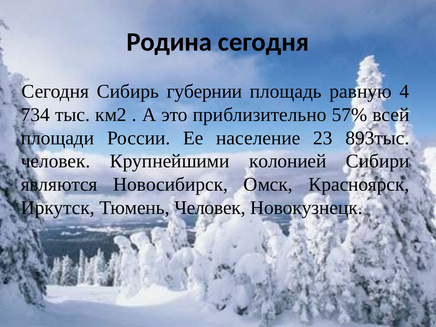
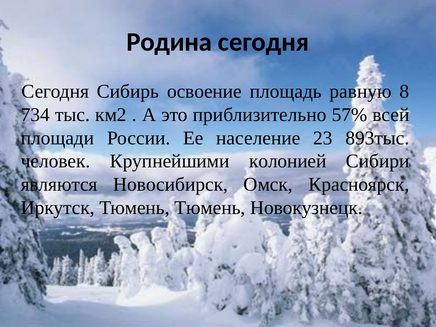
губернии: губернии -> освоение (204, 91)
4: 4 -> 8 (404, 91)
Тюмень Человек: Человек -> Тюмень (210, 208)
